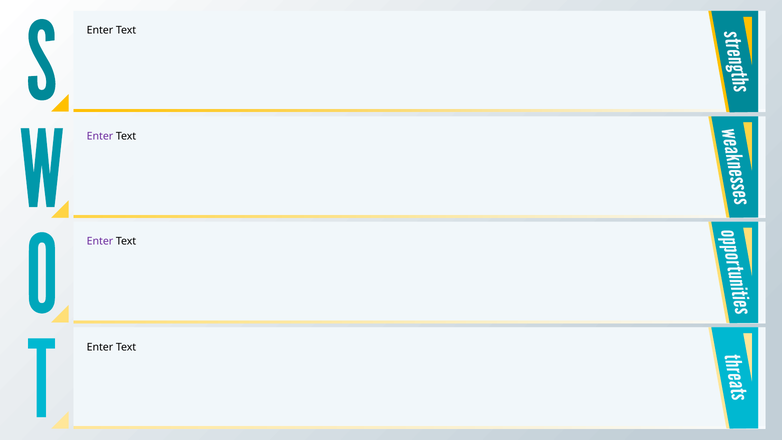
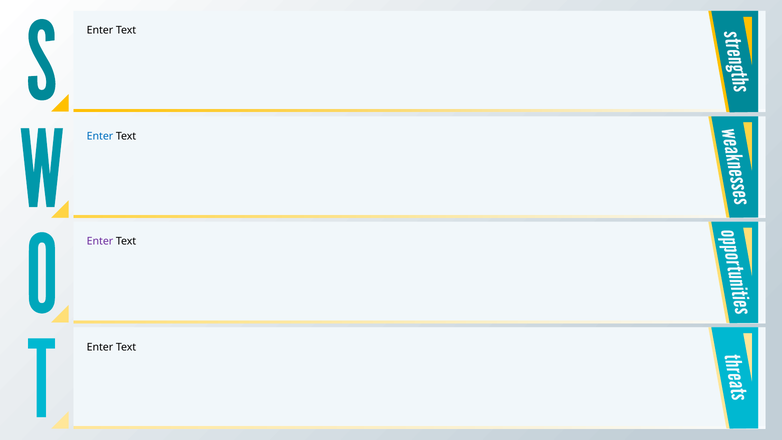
Enter colour: purple -> blue (100, 136)
